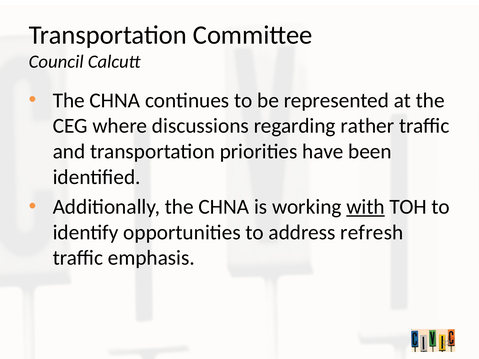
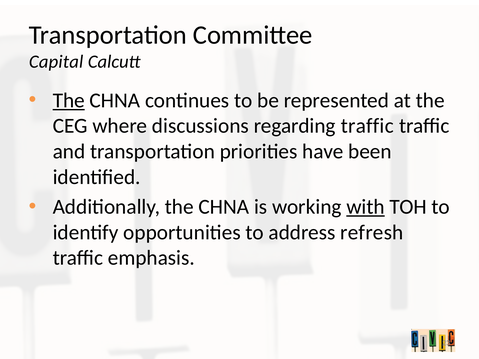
Council: Council -> Capital (56, 62)
The underline: none -> present (69, 100)
regarding rather: rather -> traffic (367, 126)
